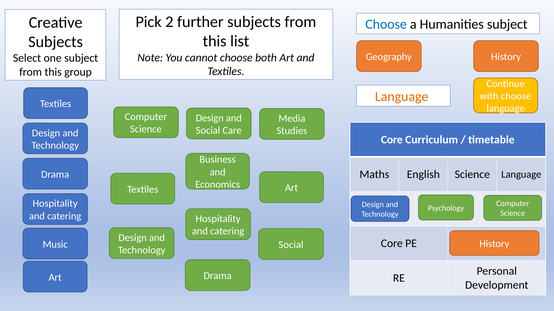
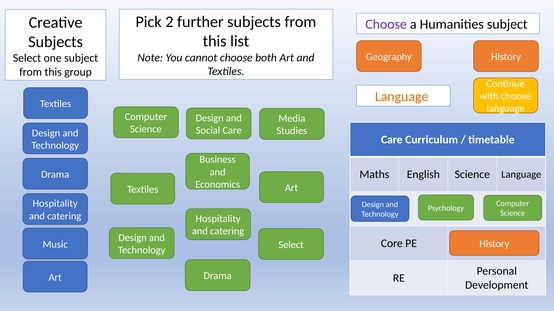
Choose colour: blue -> purple (386, 24)
Core: Core -> Care (392, 140)
Social: Social -> Select (291, 245)
